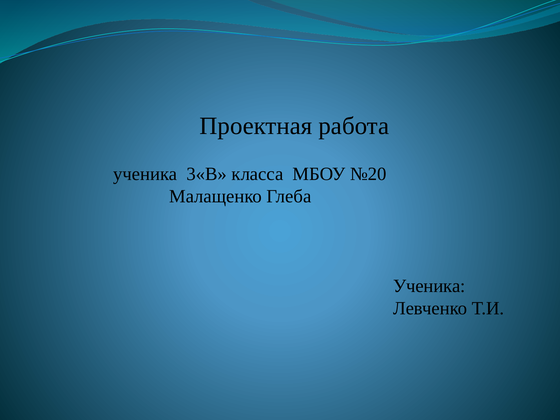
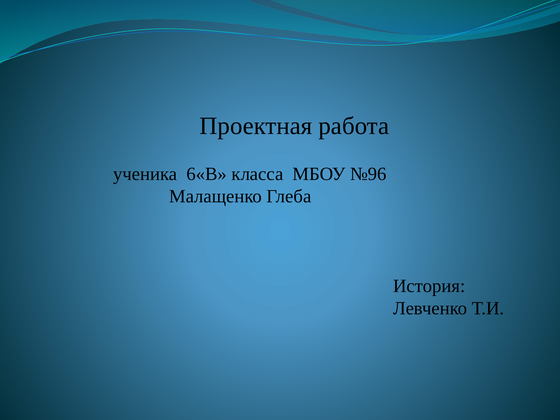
3«В: 3«В -> 6«В (207, 174)
№20: №20 -> №96 (368, 174)
Ученика: Ученика -> История (429, 286)
